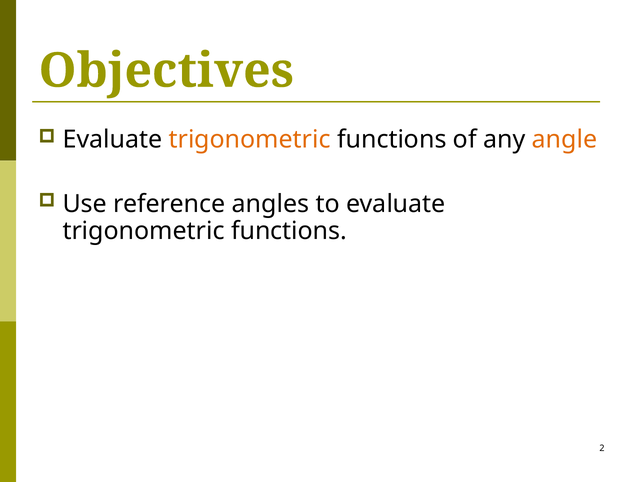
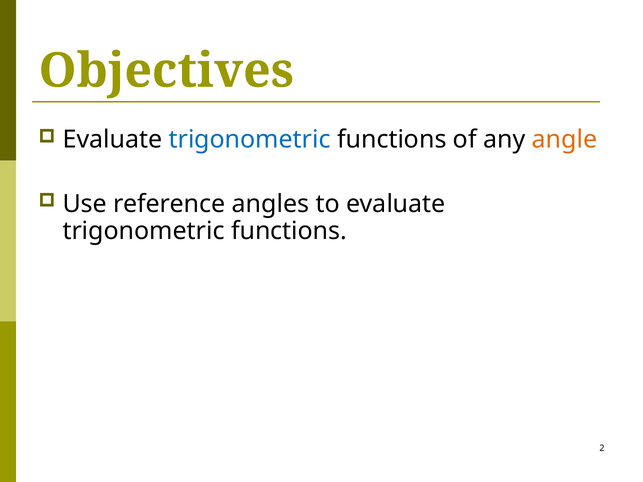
trigonometric colour: orange -> blue (250, 140)
